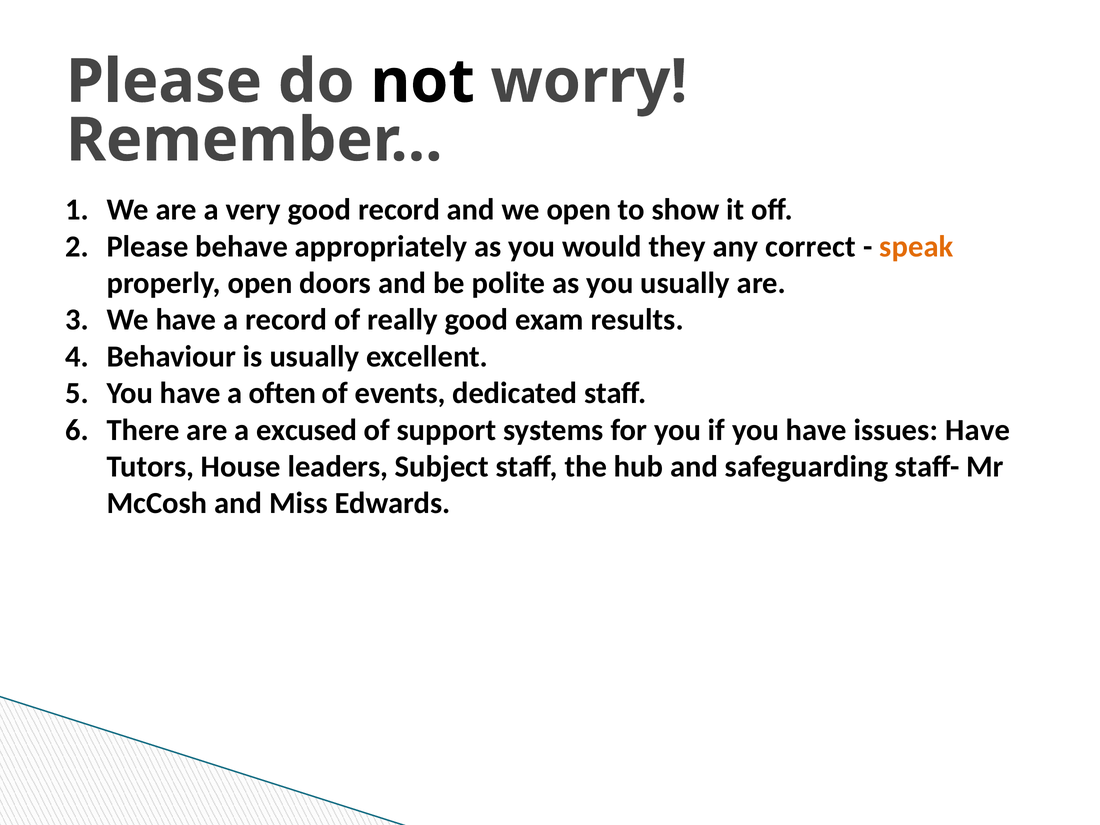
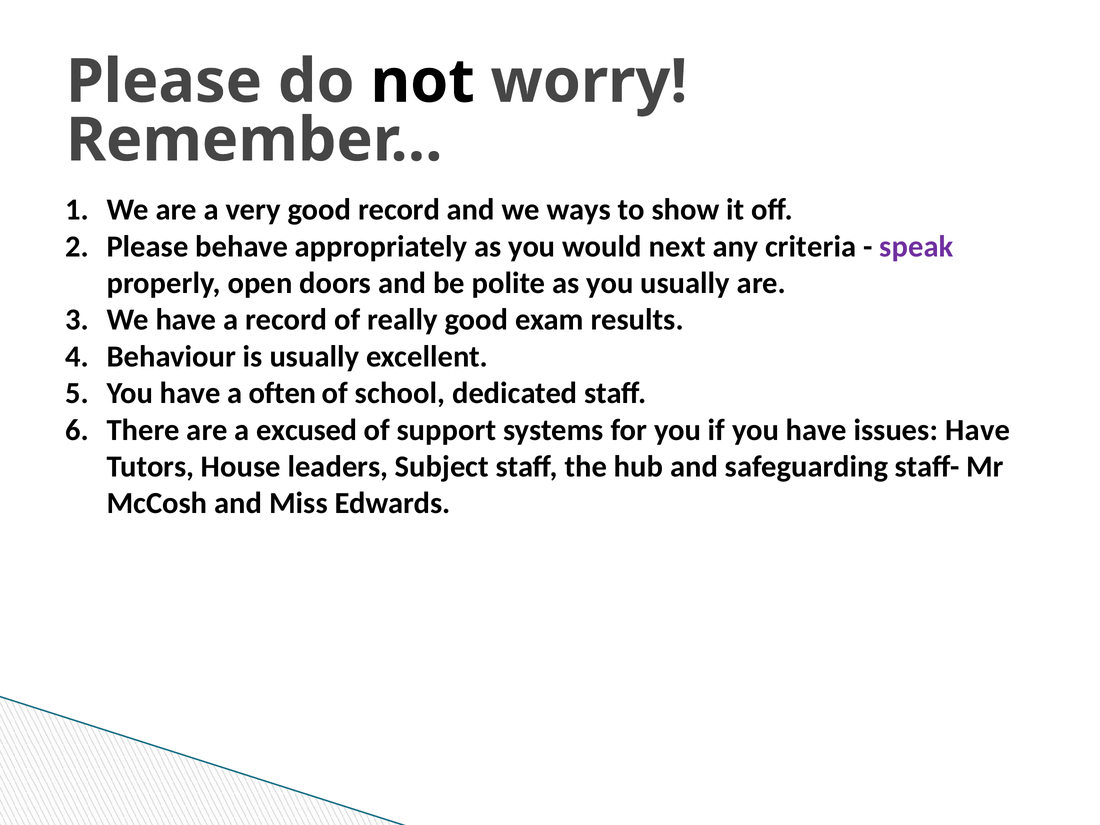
we open: open -> ways (579, 210)
they: they -> next (677, 247)
correct: correct -> criteria (811, 247)
speak colour: orange -> purple (916, 247)
events: events -> school (400, 393)
